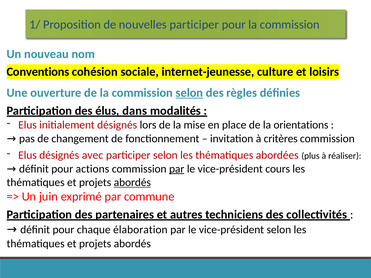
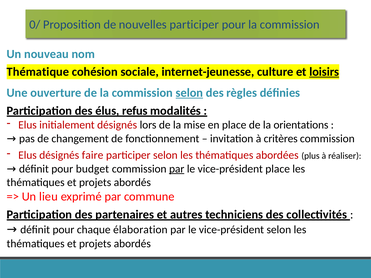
1/: 1/ -> 0/ (35, 25)
Conventions: Conventions -> Thématique (38, 72)
loisirs underline: none -> present (324, 72)
dans: dans -> refus (135, 111)
avec: avec -> faire (93, 155)
actions: actions -> budget (92, 169)
vice-président cours: cours -> place (278, 169)
abordés underline: present -> none (132, 183)
juin: juin -> lieu (48, 197)
